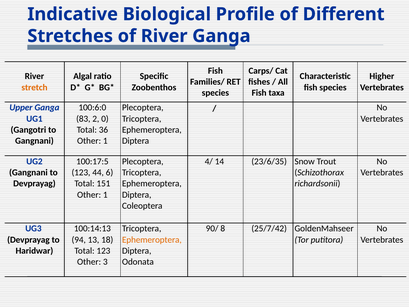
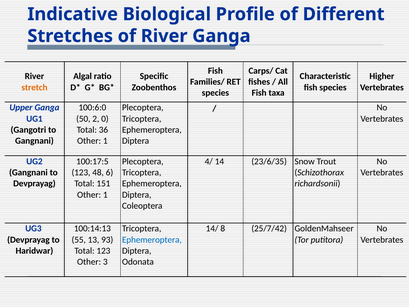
83: 83 -> 50 (83, 119)
44: 44 -> 48 (98, 172)
90/: 90/ -> 14/ (212, 228)
94: 94 -> 55 (79, 240)
18: 18 -> 93 (107, 240)
Ephemeroptera colour: orange -> blue (152, 240)
